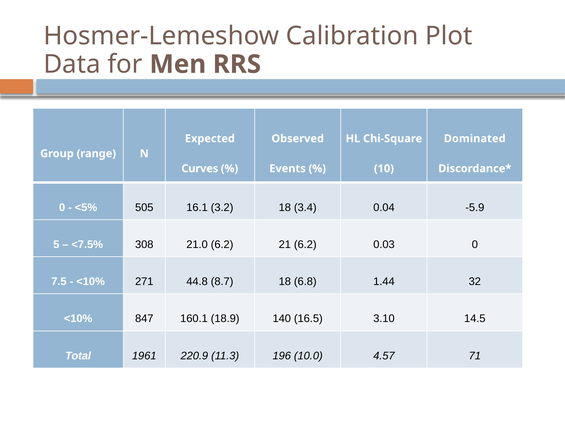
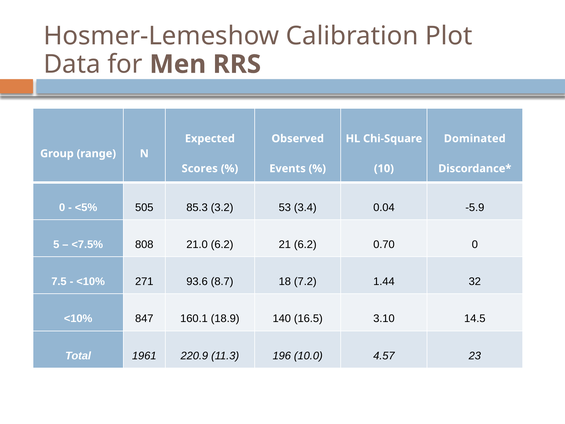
Curves: Curves -> Scores (200, 168)
16.1: 16.1 -> 85.3 (197, 207)
3.2 18: 18 -> 53 (285, 207)
308: 308 -> 808 (144, 244)
0.03: 0.03 -> 0.70 (384, 244)
44.8: 44.8 -> 93.6 (197, 281)
6.8: 6.8 -> 7.2 (305, 281)
71: 71 -> 23 (475, 356)
